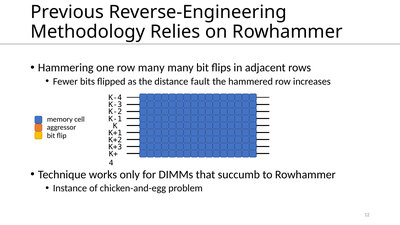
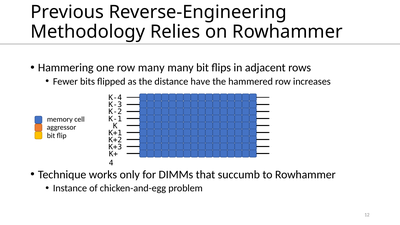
fault: fault -> have (200, 81)
